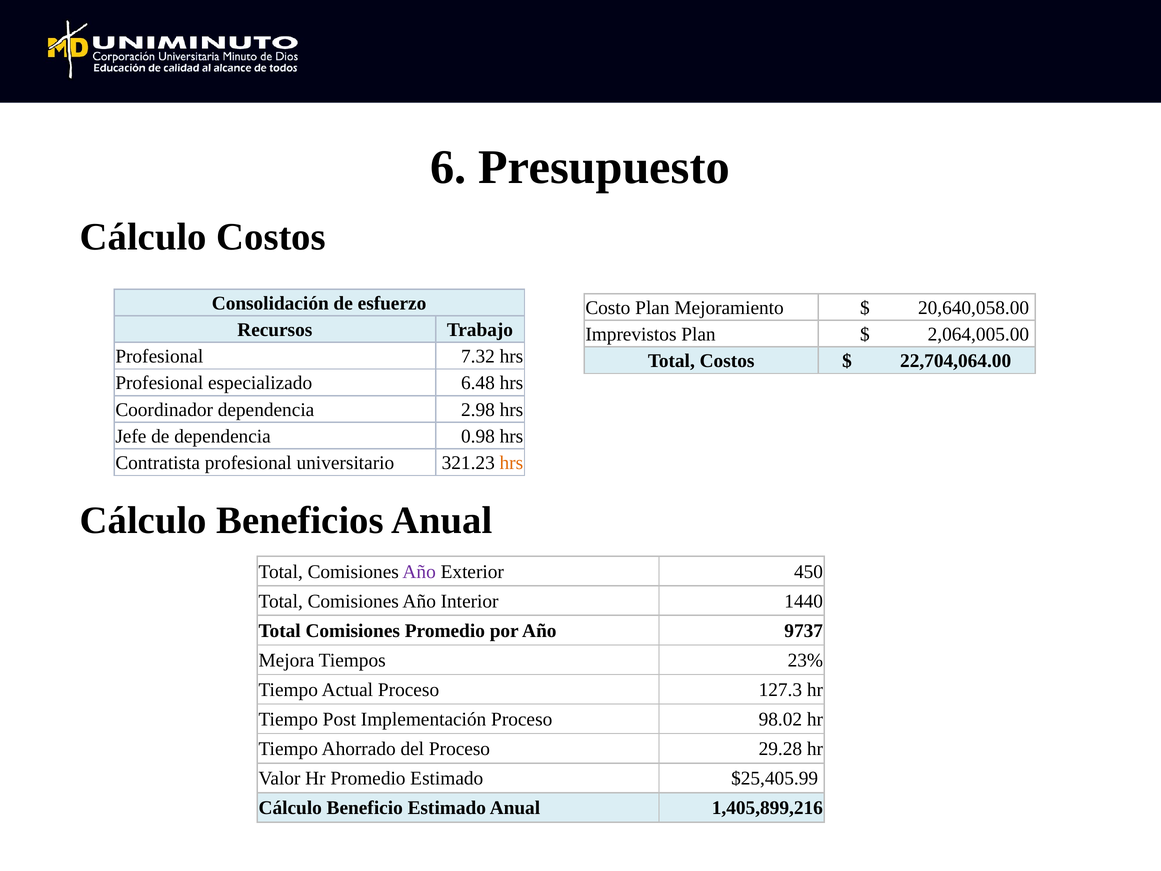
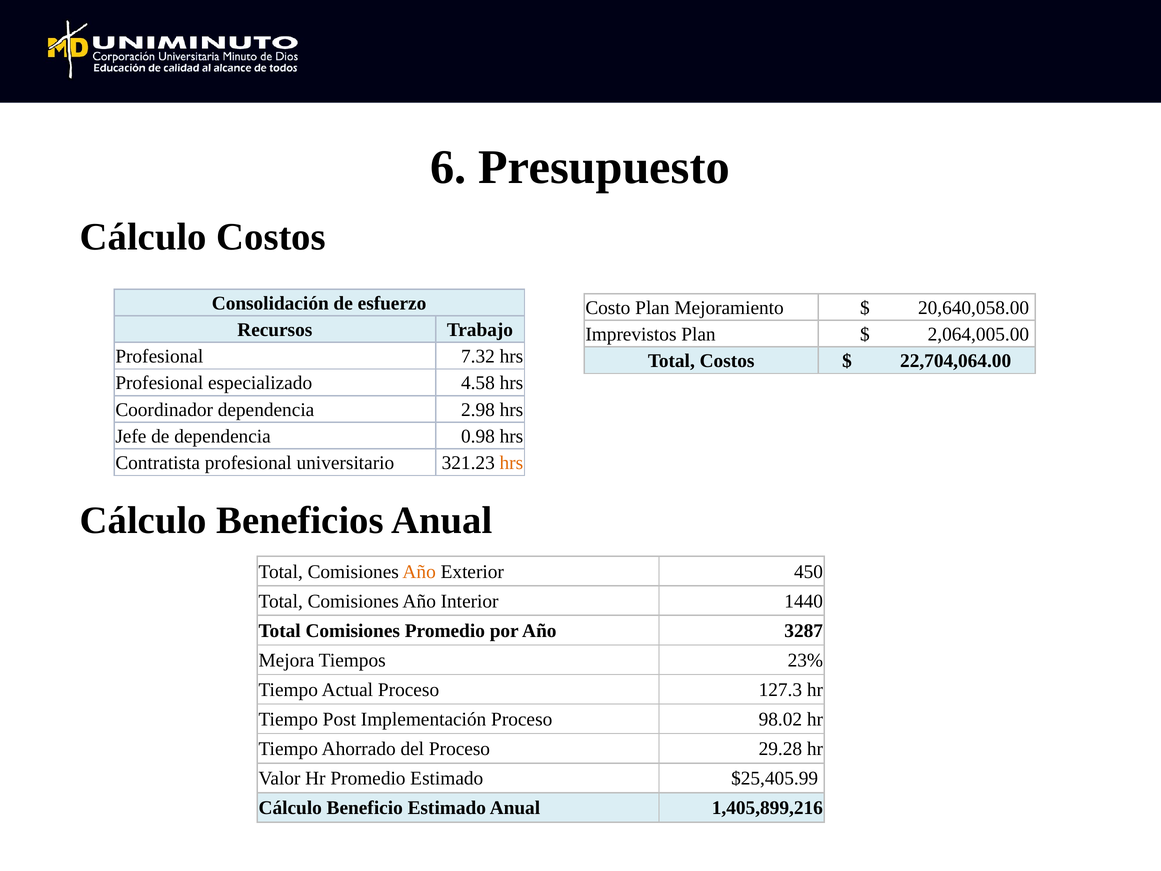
6.48: 6.48 -> 4.58 (478, 383)
Año colour: purple -> orange (419, 572)
9737: 9737 -> 3287 (804, 631)
